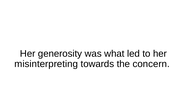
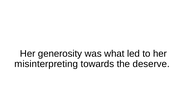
concern: concern -> deserve (151, 64)
